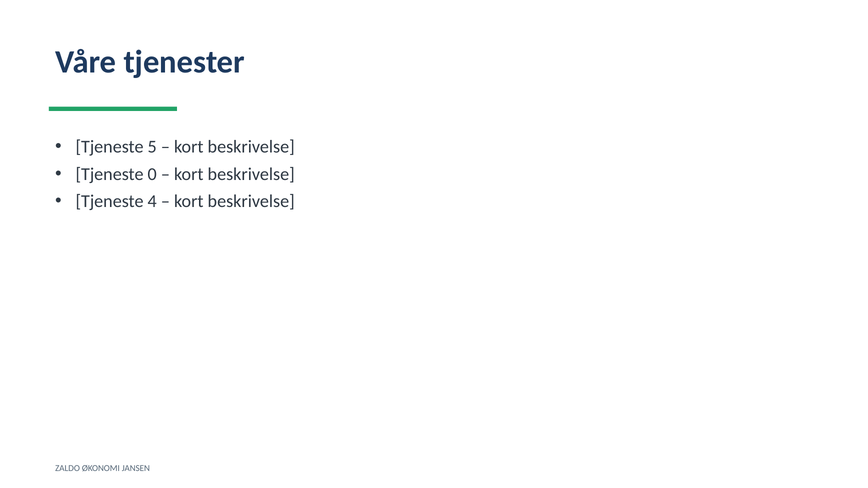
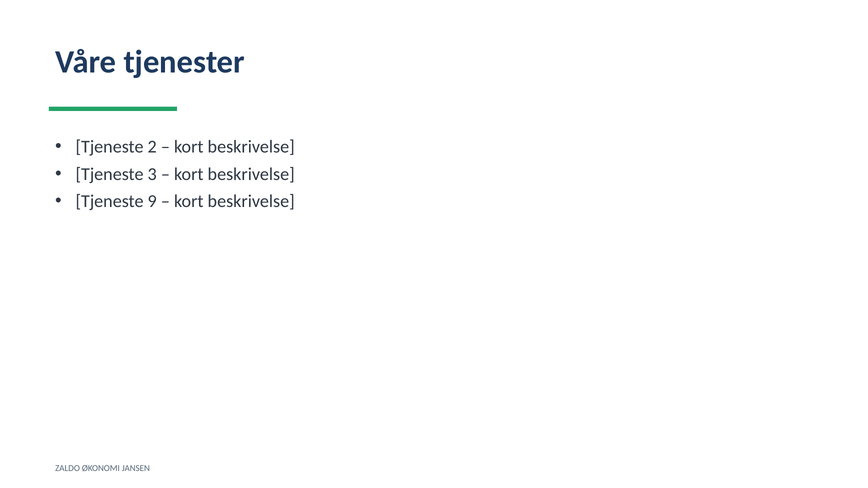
5: 5 -> 2 (152, 147)
0: 0 -> 3 (152, 174)
4: 4 -> 9 (152, 201)
